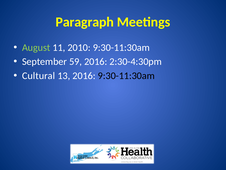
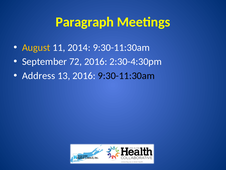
August colour: light green -> yellow (36, 47)
2010: 2010 -> 2014 (79, 47)
59: 59 -> 72 (76, 61)
Cultural: Cultural -> Address (39, 76)
